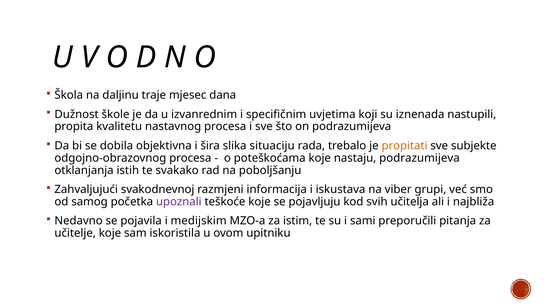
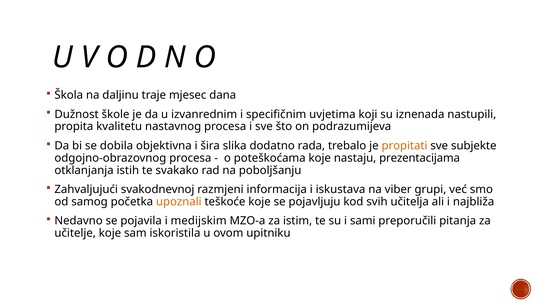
situaciju: situaciju -> dodatno (272, 146)
nastaju podrazumijeva: podrazumijeva -> prezentacijama (420, 158)
upoznali colour: purple -> orange (179, 202)
